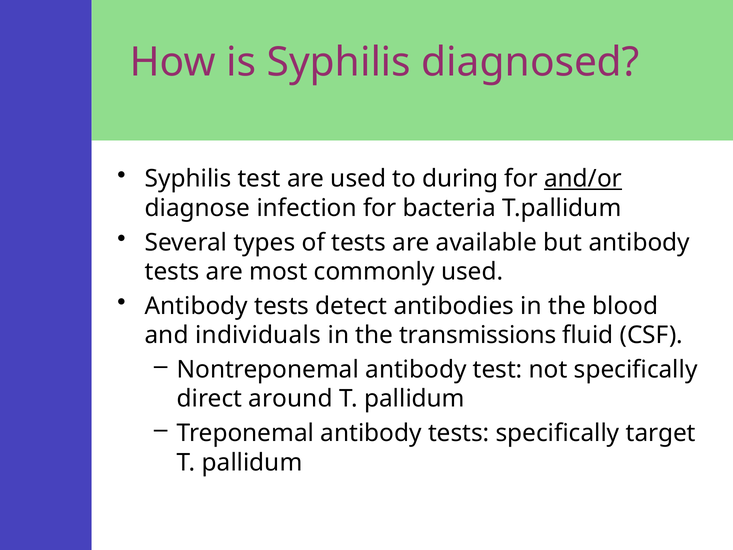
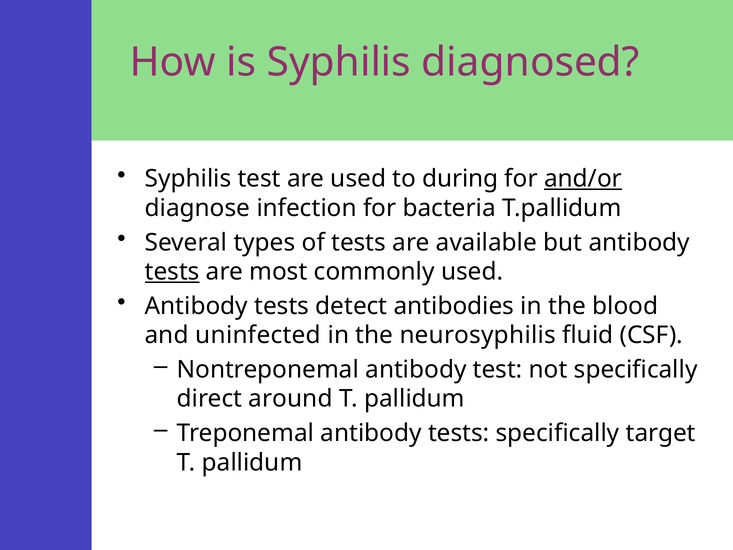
tests underline: none -> present (172, 272)
individuals: individuals -> uninfected (258, 335)
transmissions: transmissions -> neurosyphilis (478, 335)
